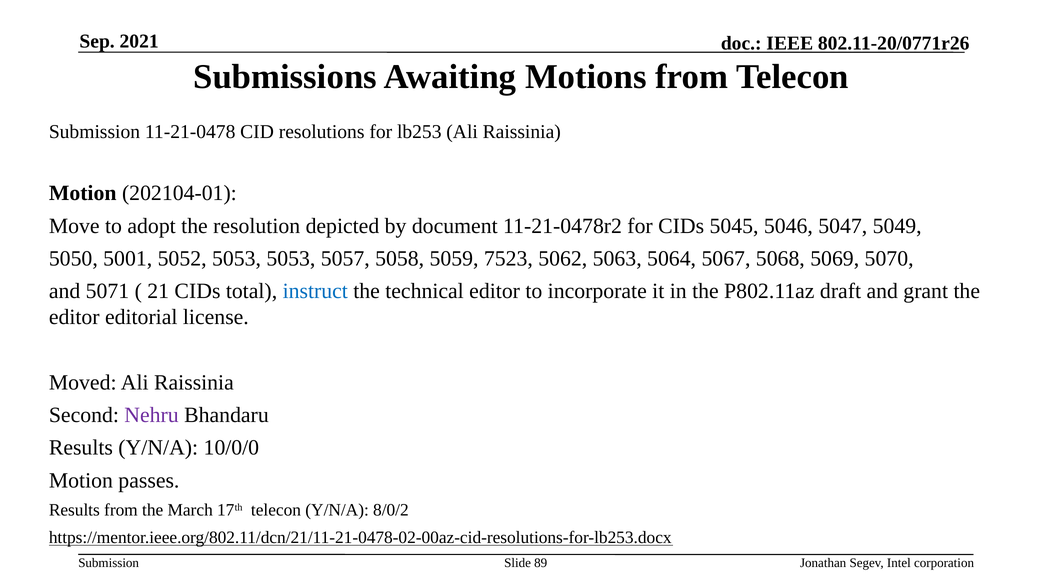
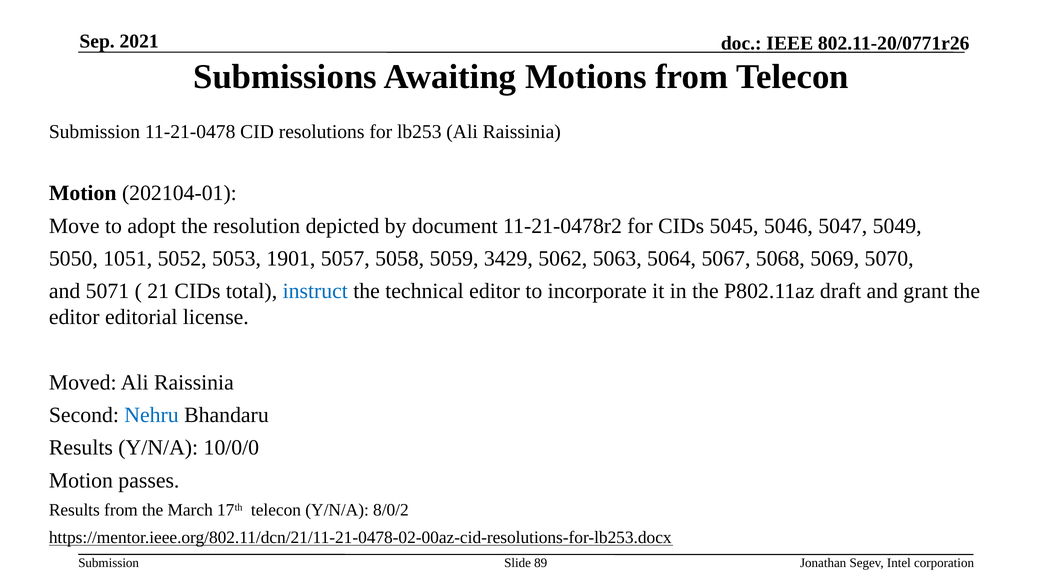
5001: 5001 -> 1051 (128, 258)
5053 5053: 5053 -> 1901 (291, 258)
7523: 7523 -> 3429 (508, 258)
Nehru colour: purple -> blue (152, 415)
